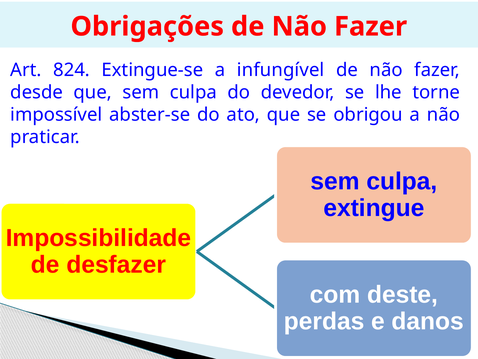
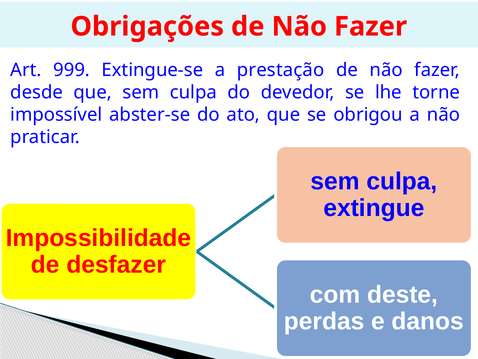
824: 824 -> 999 (72, 70)
infungível: infungível -> prestação (281, 70)
